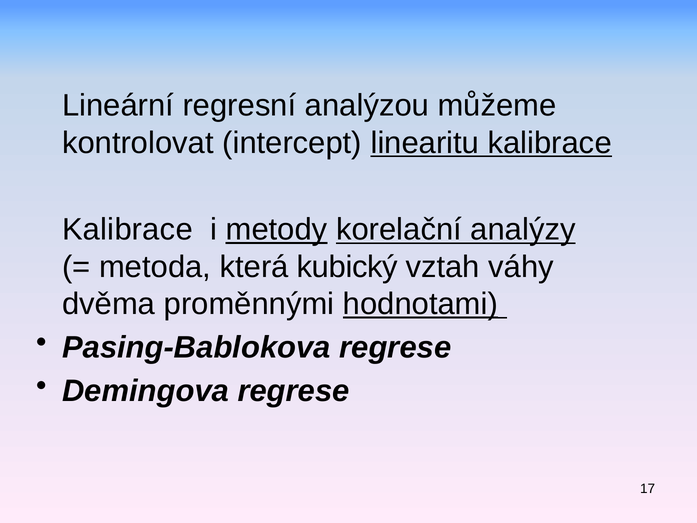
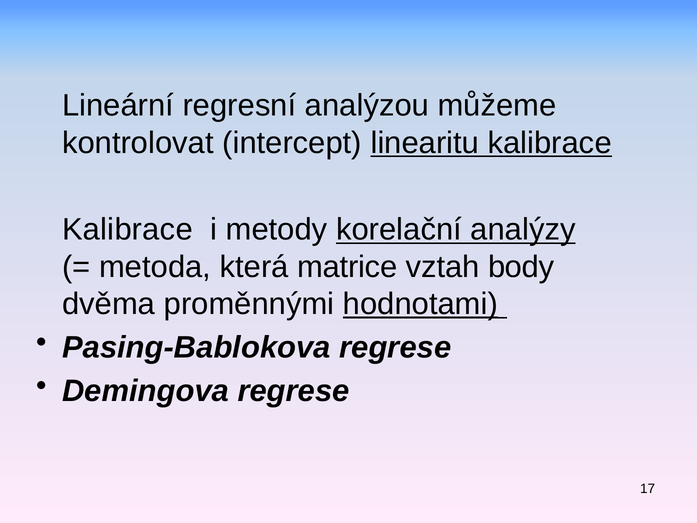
metody underline: present -> none (276, 230)
kubický: kubický -> matrice (347, 267)
váhy: váhy -> body (521, 267)
